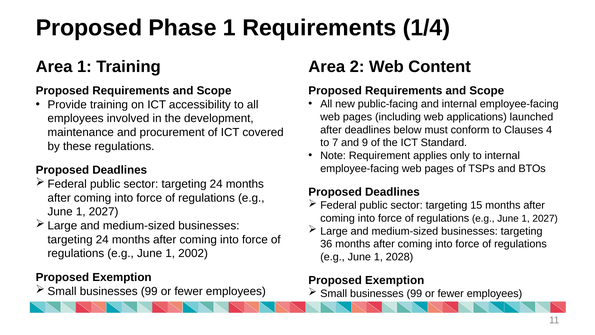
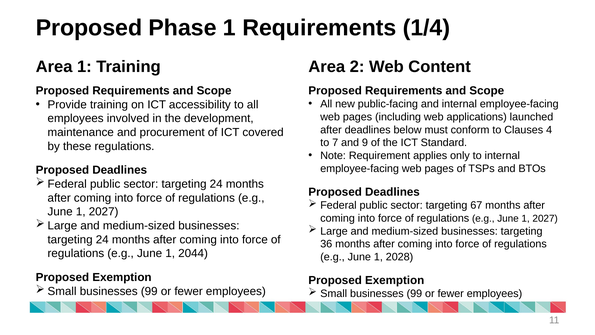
15: 15 -> 67 (476, 205)
2002: 2002 -> 2044 (193, 253)
